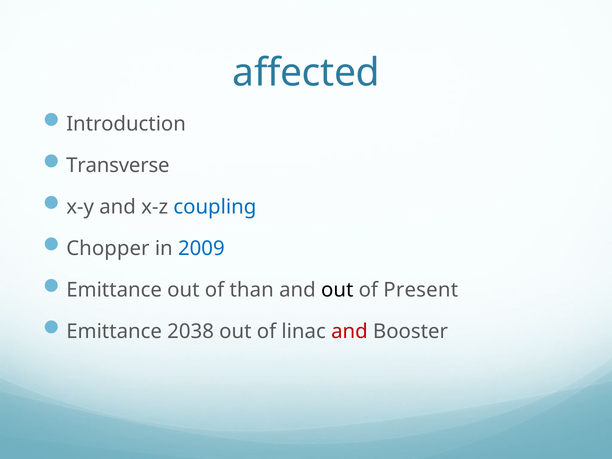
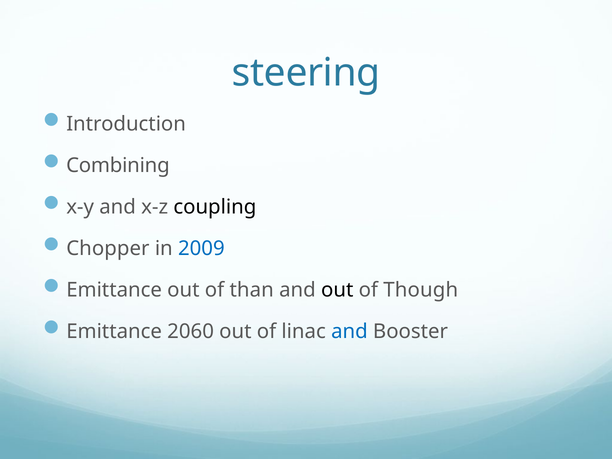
affected: affected -> steering (306, 73)
Transverse: Transverse -> Combining (118, 165)
coupling colour: blue -> black (215, 207)
Present: Present -> Though (421, 290)
2038: 2038 -> 2060 (191, 331)
and colour: red -> blue (349, 331)
